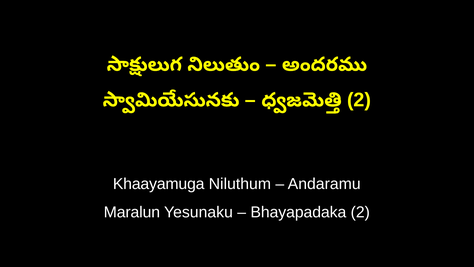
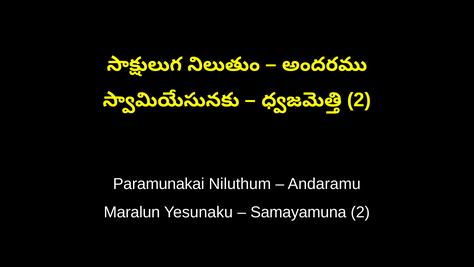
Khaayamuga: Khaayamuga -> Paramunakai (159, 184)
Bhayapadaka: Bhayapadaka -> Samayamuna (298, 212)
